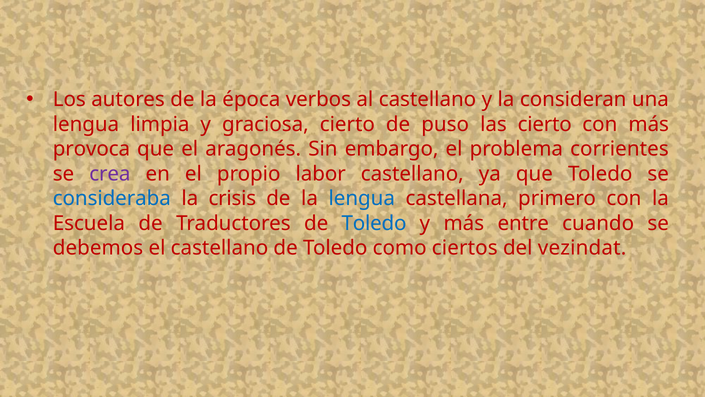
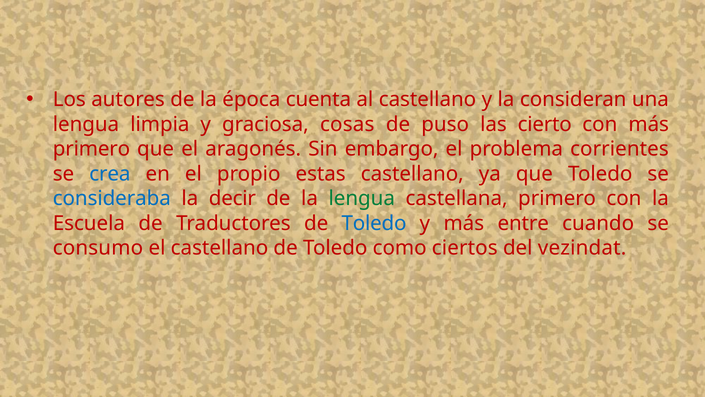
verbos: verbos -> cuenta (318, 100)
graciosa cierto: cierto -> cosas (347, 124)
provoca: provoca -> primero (91, 149)
crea colour: purple -> blue (110, 174)
labor: labor -> estas (321, 174)
crisis: crisis -> decir (232, 198)
lengua colour: blue -> green (362, 198)
debemos: debemos -> consumo (98, 248)
